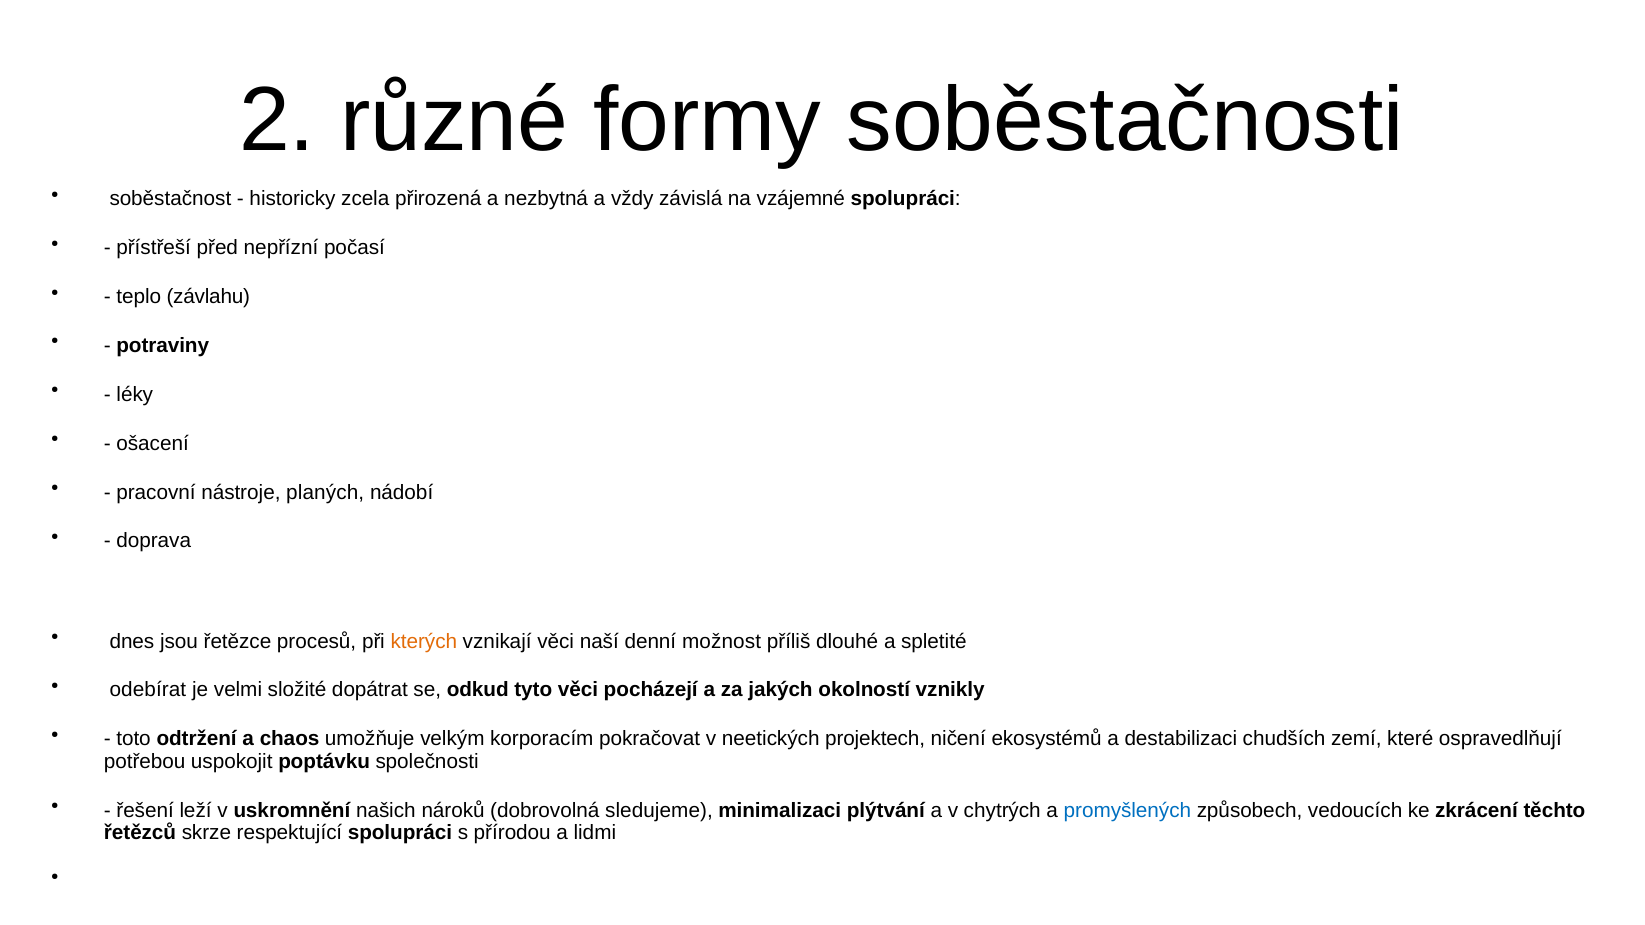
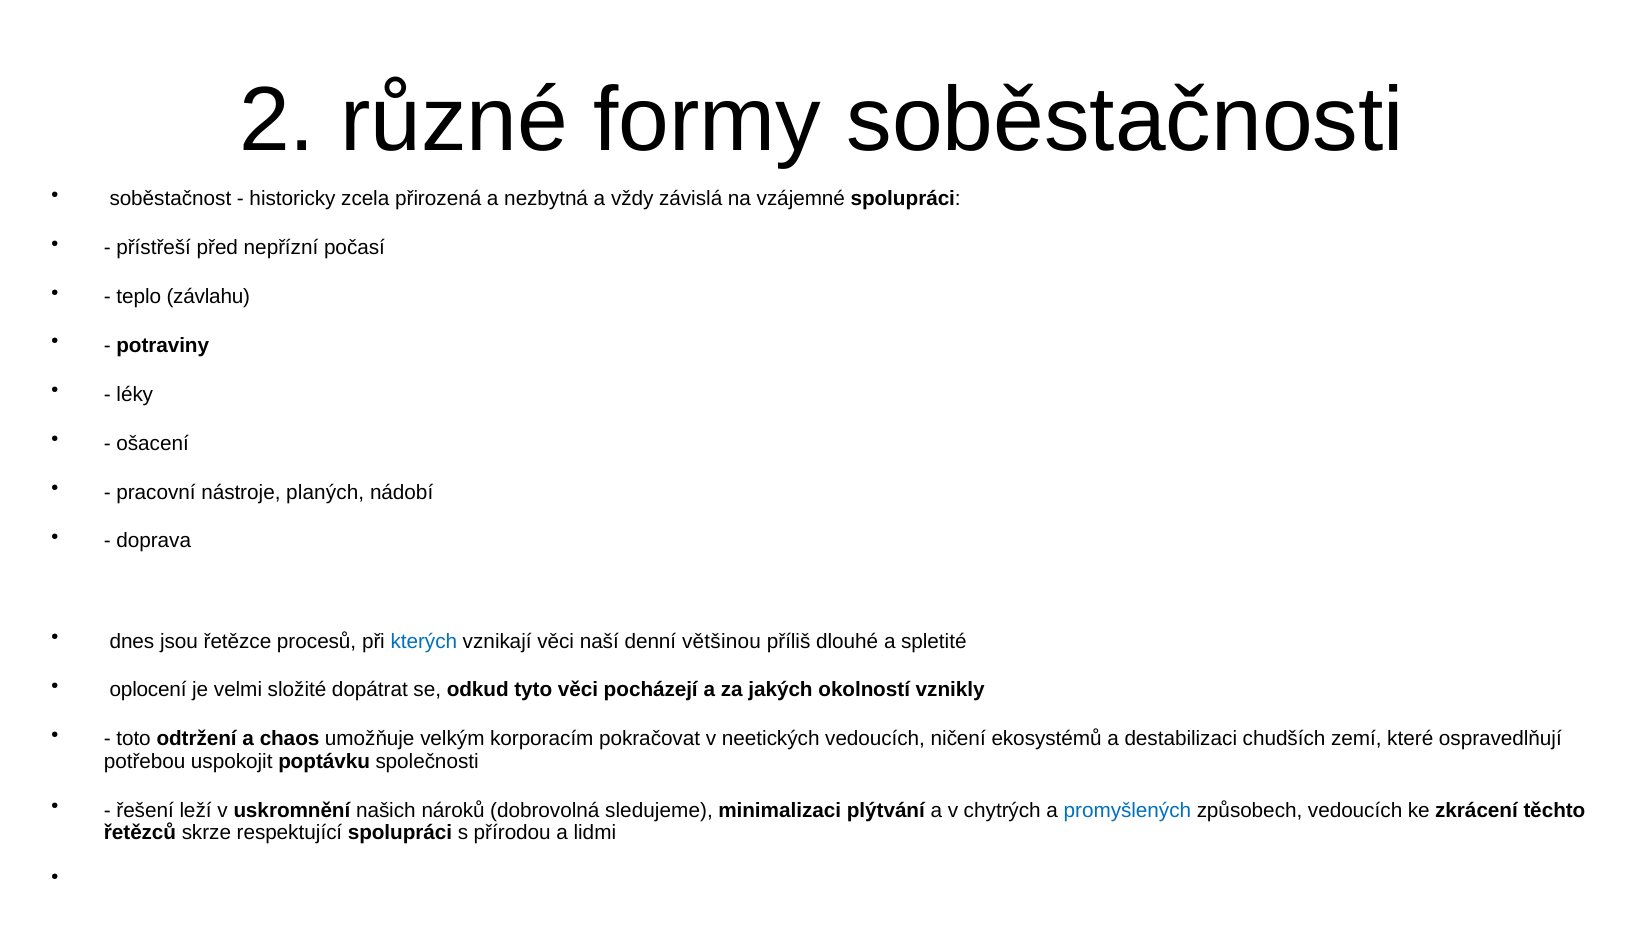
kterých colour: orange -> blue (424, 641)
možnost: možnost -> většinou (721, 641)
odebírat: odebírat -> oplocení (148, 690)
neetických projektech: projektech -> vedoucích (875, 739)
